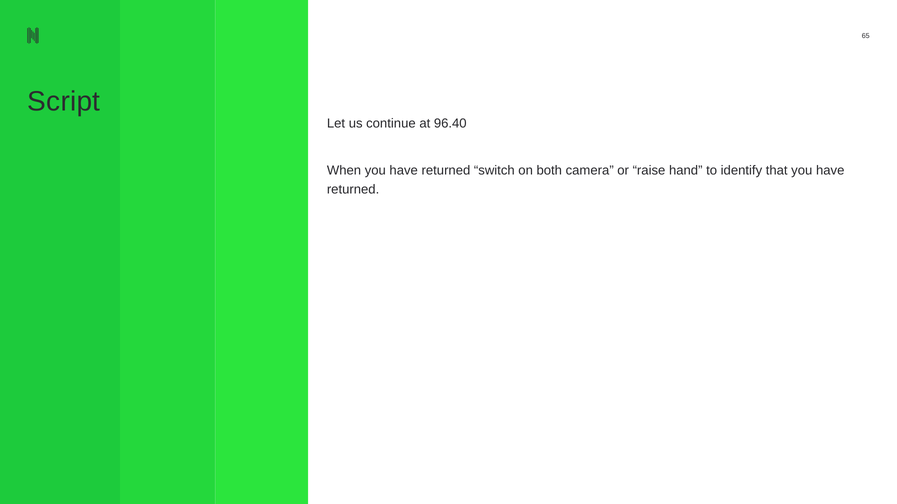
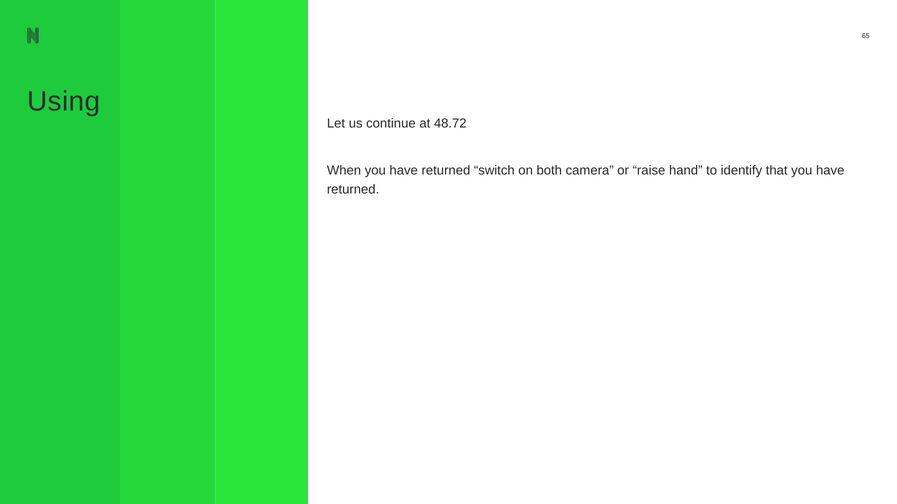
Script: Script -> Using (64, 102)
96.40: 96.40 -> 48.72 (450, 124)
